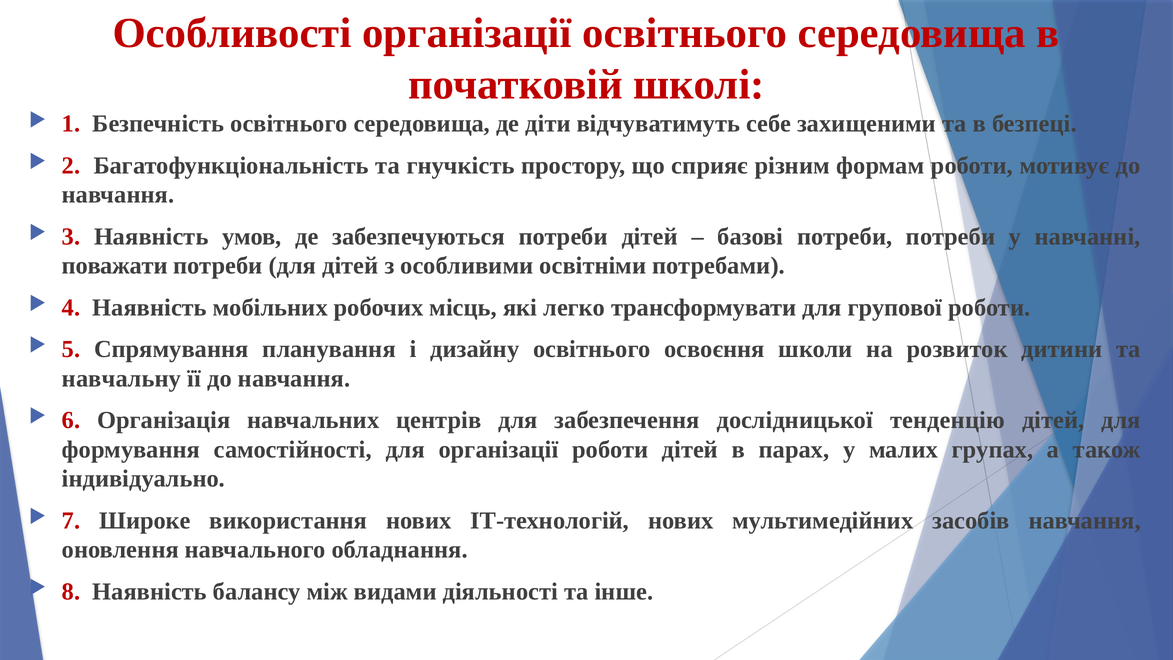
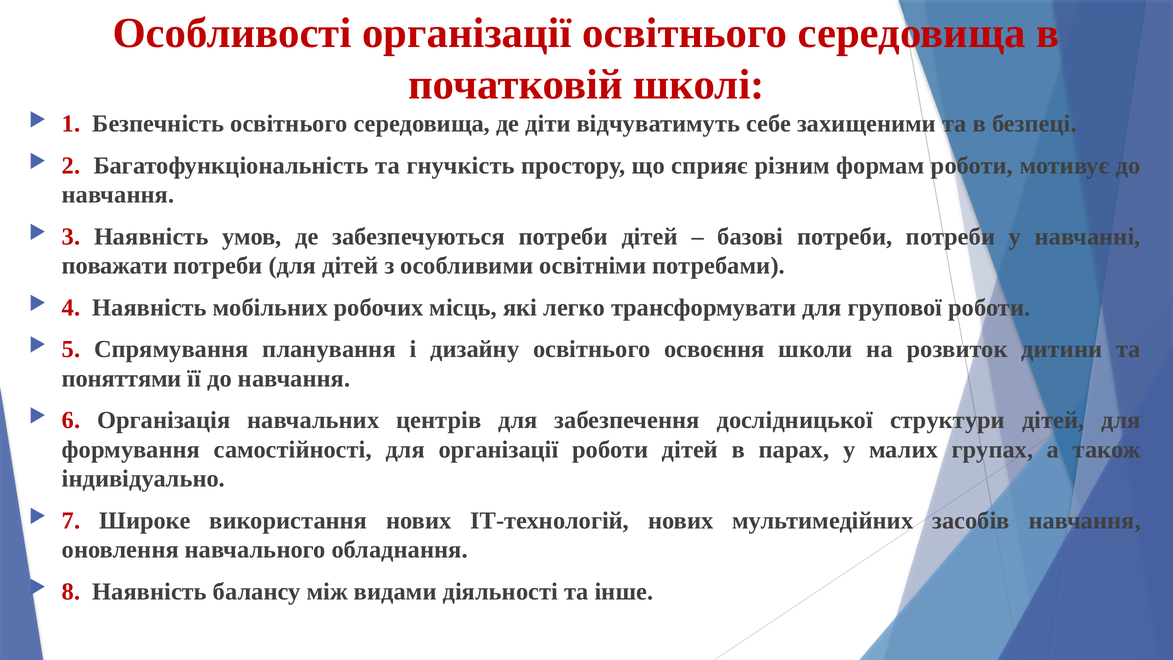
навчальну: навчальну -> поняттями (122, 378)
тенденцію: тенденцію -> структури (948, 420)
